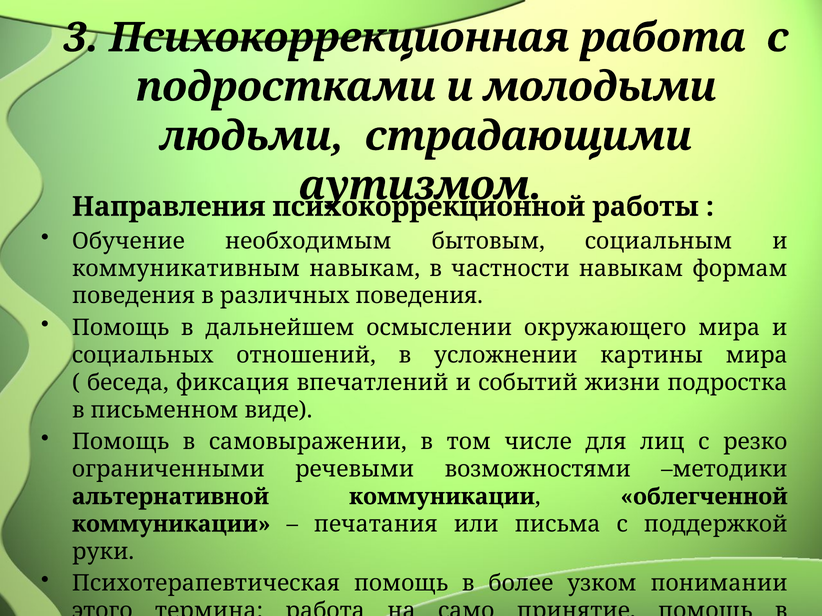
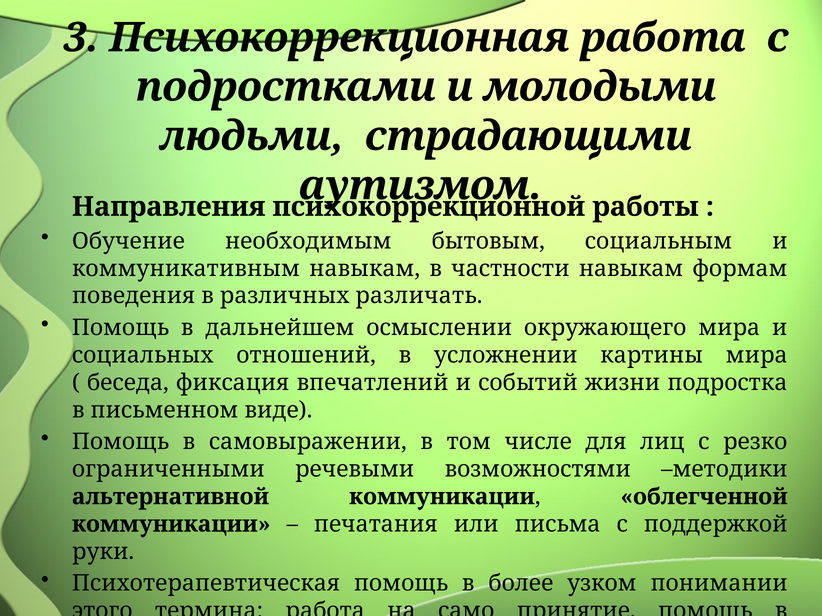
различных поведения: поведения -> различать (419, 296)
